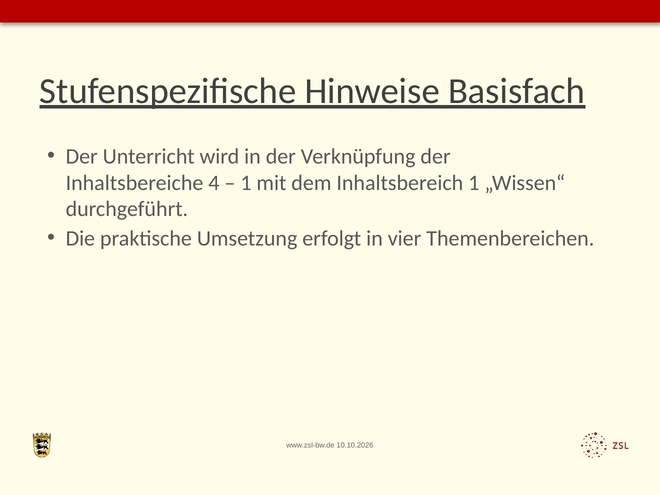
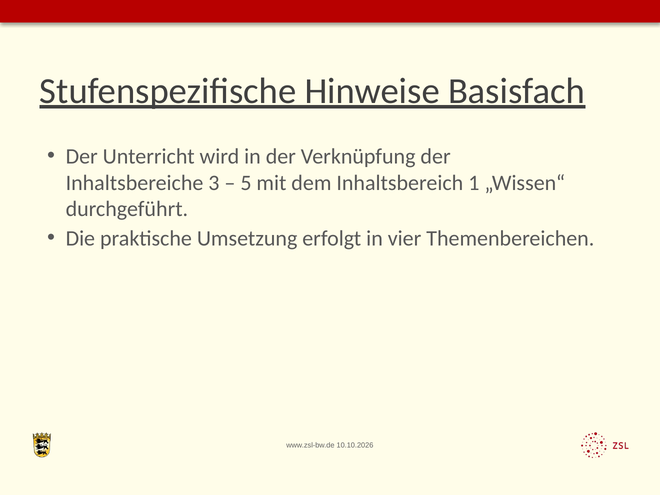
4: 4 -> 3 (214, 183)
1: 1 -> 5 (246, 183)
